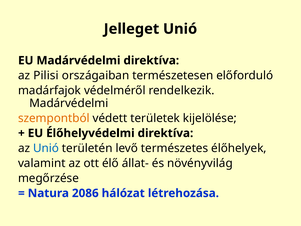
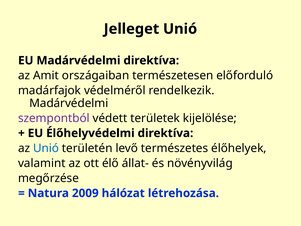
Pilisi: Pilisi -> Amit (46, 75)
szempontból colour: orange -> purple (54, 118)
2086: 2086 -> 2009 (85, 193)
